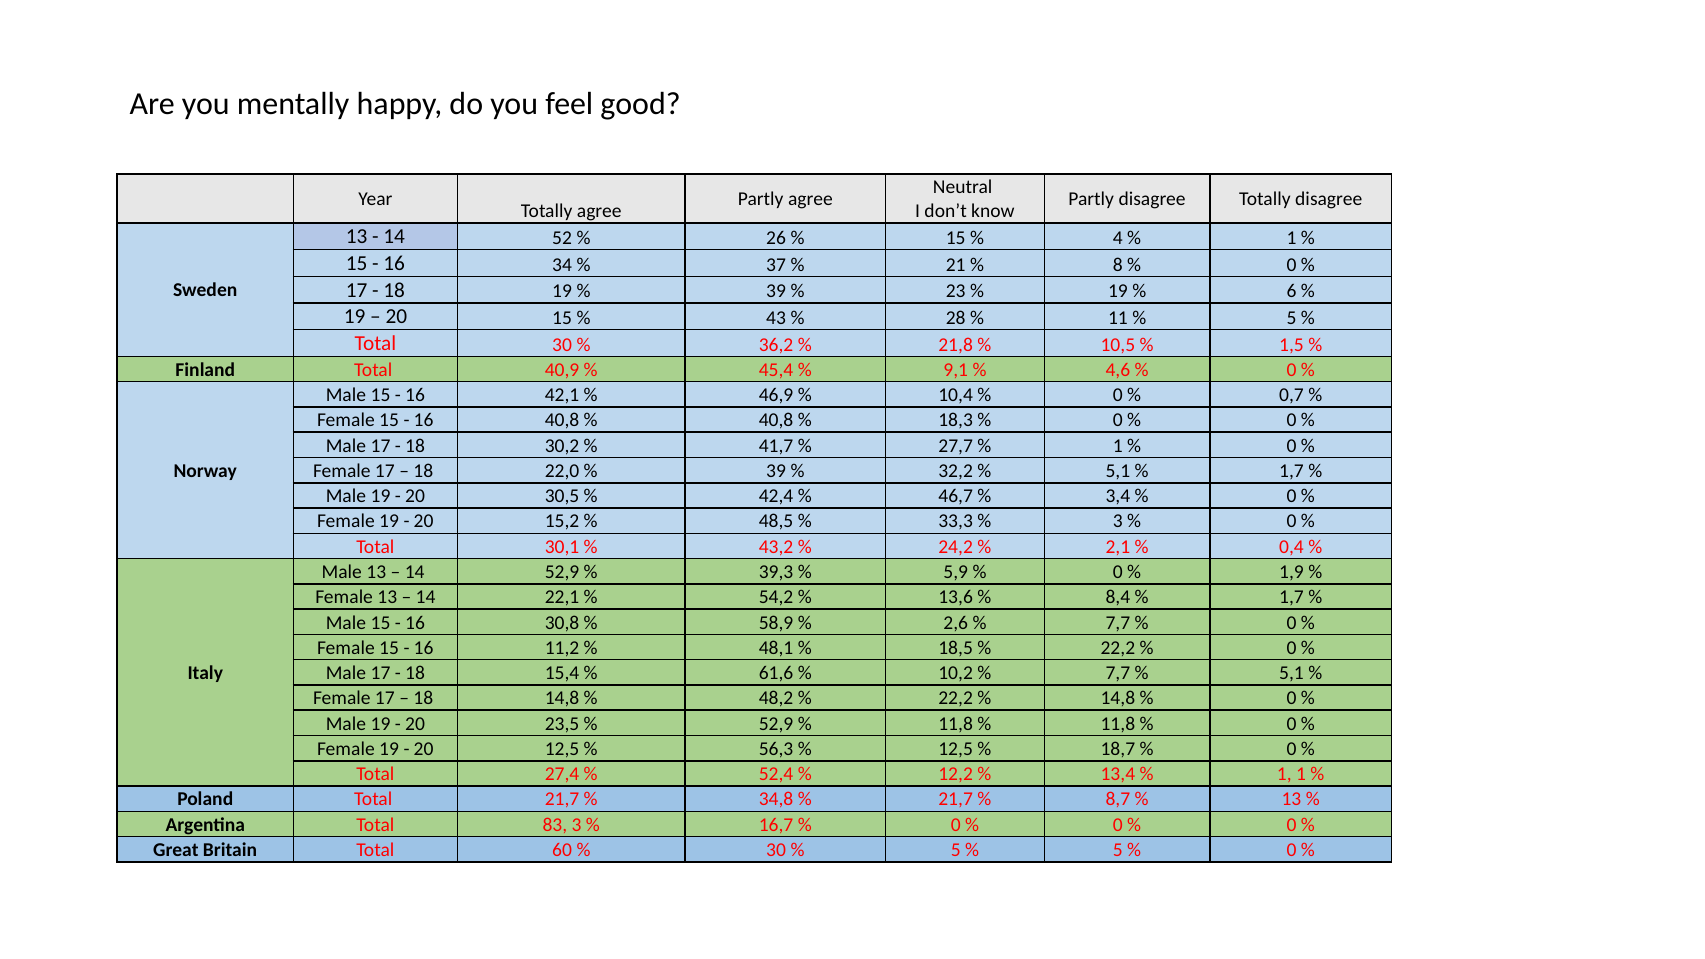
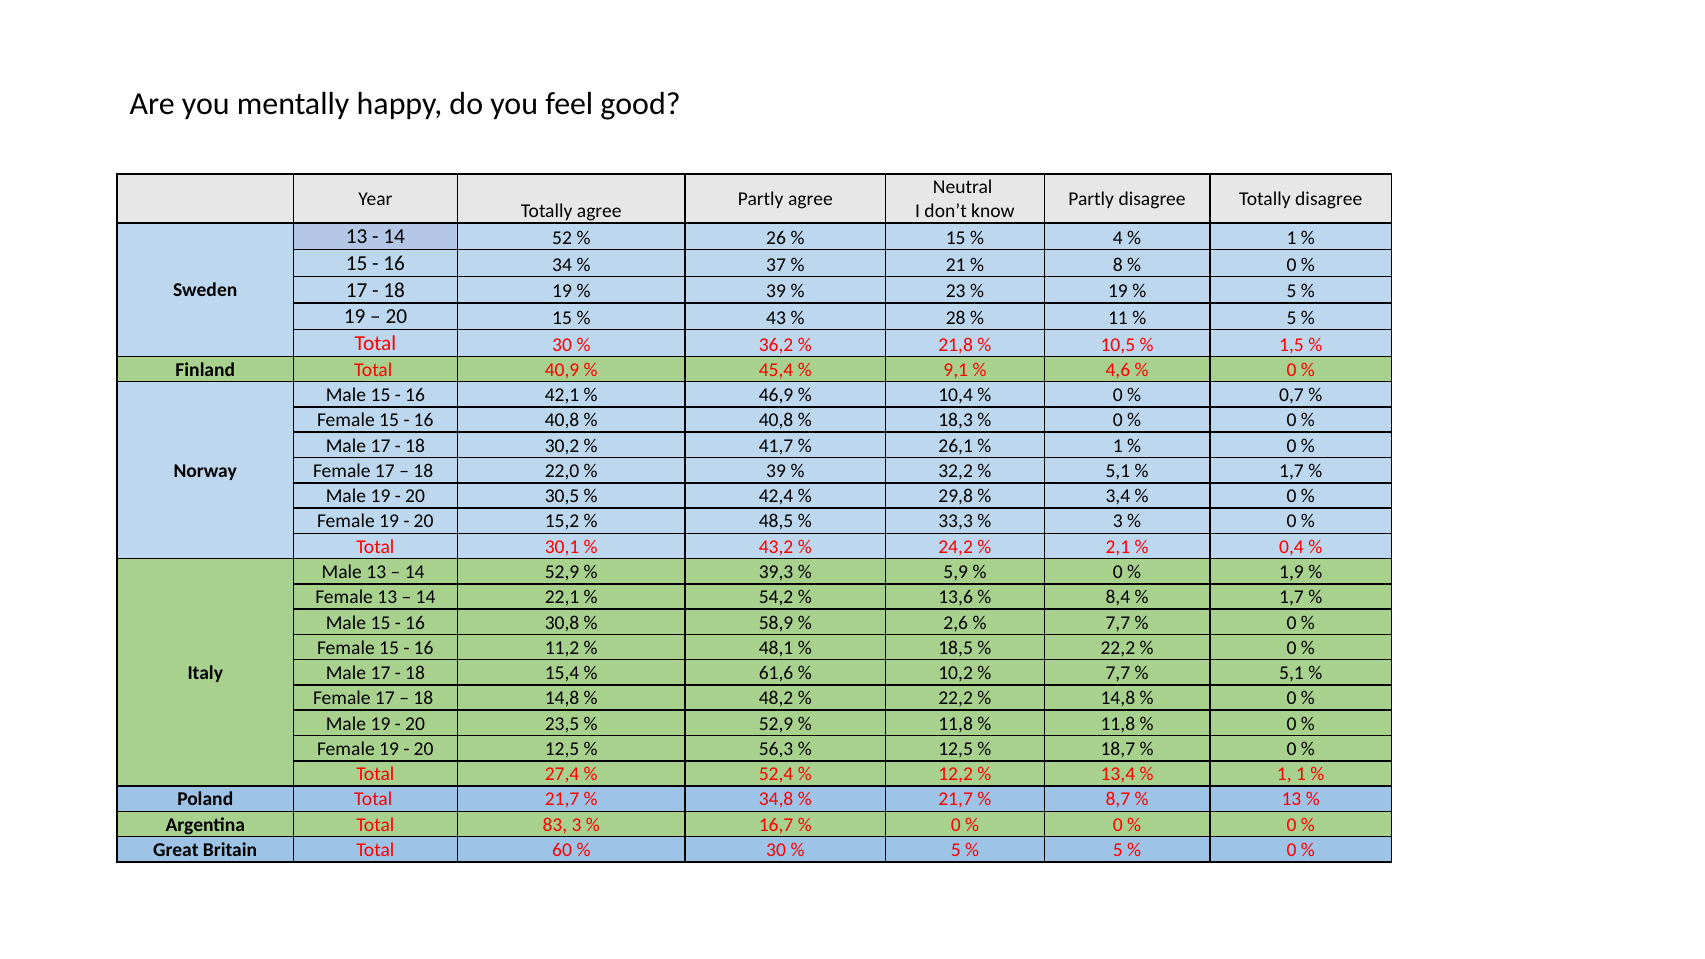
6: 6 -> 5 (1291, 291)
27,7: 27,7 -> 26,1 (956, 446)
46,7: 46,7 -> 29,8 (956, 496)
